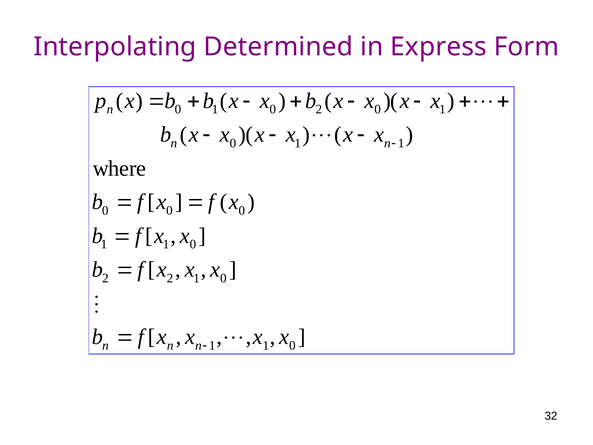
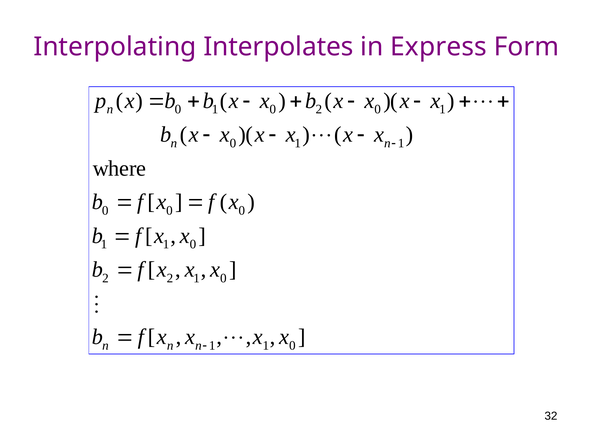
Determined: Determined -> Interpolates (278, 47)
